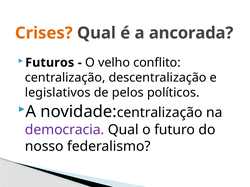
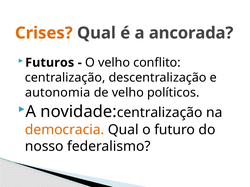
legislativos: legislativos -> autonomia (58, 93)
de pelos: pelos -> velho (128, 93)
democracia colour: purple -> orange (65, 130)
